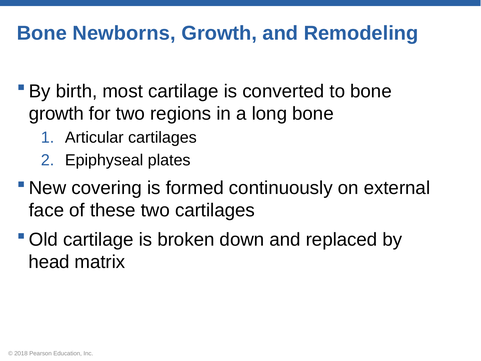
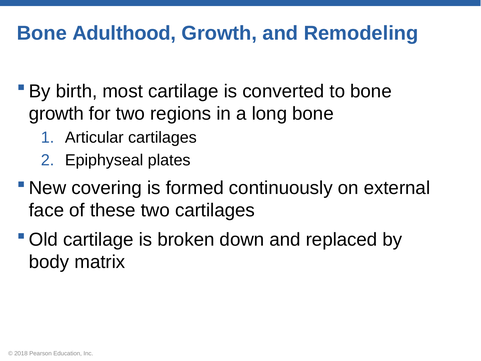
Newborns: Newborns -> Adulthood (124, 33)
head: head -> body (49, 262)
